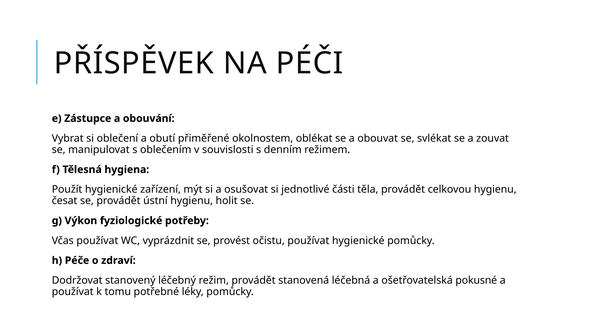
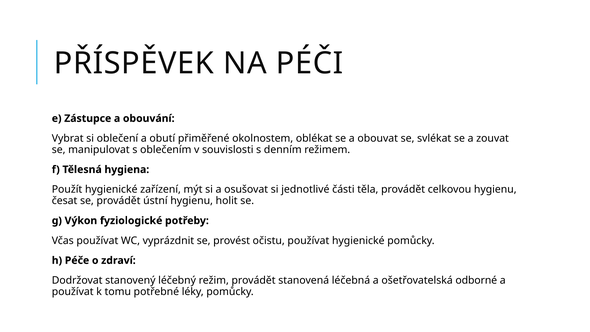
pokusné: pokusné -> odborné (476, 280)
